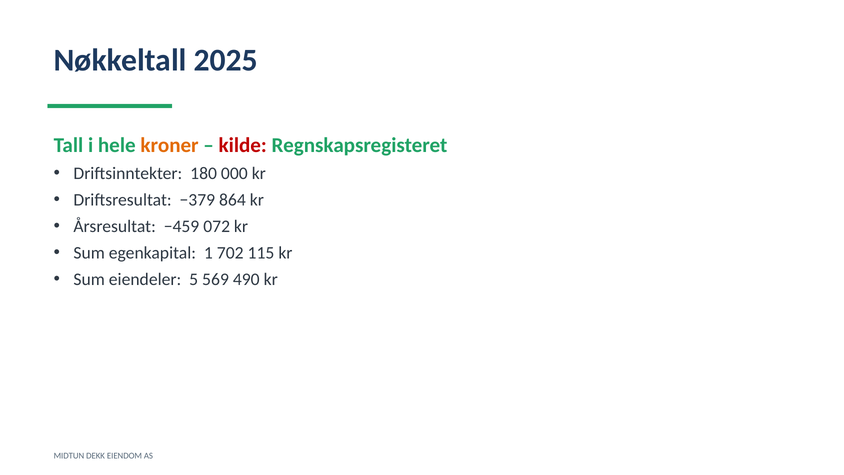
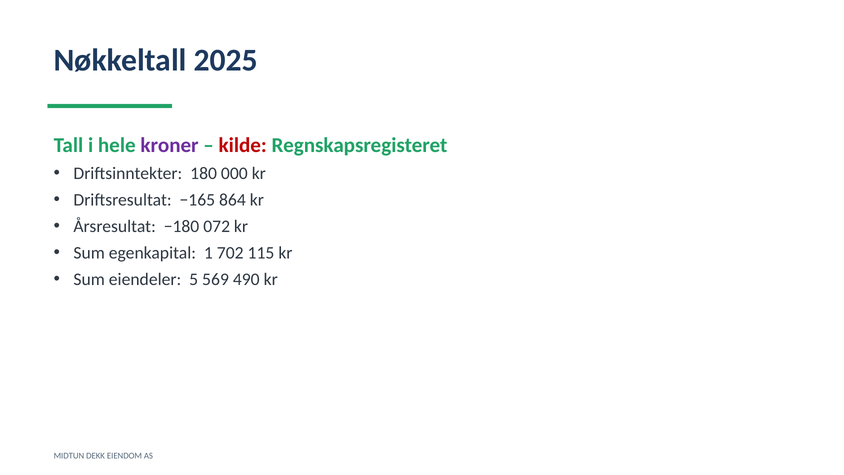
kroner colour: orange -> purple (170, 145)
−379: −379 -> −165 (197, 200)
−459: −459 -> −180 (182, 226)
